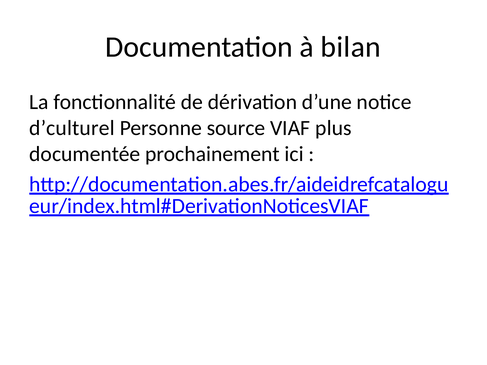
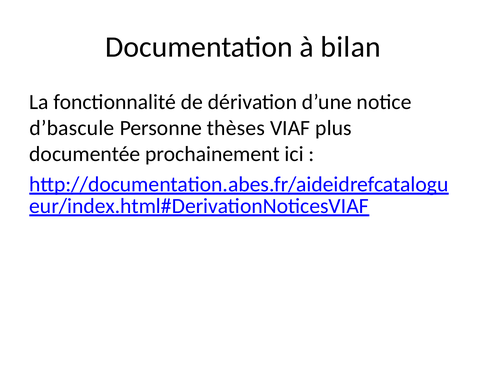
d’culturel: d’culturel -> d’bascule (72, 128)
source: source -> thèses (236, 128)
